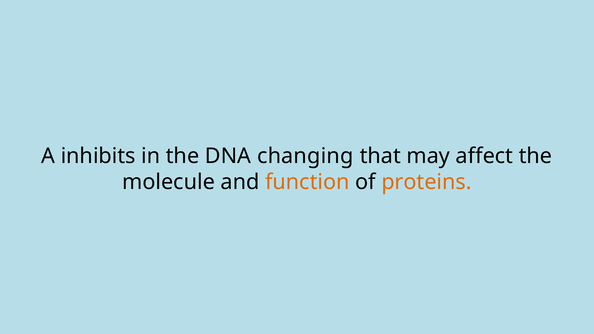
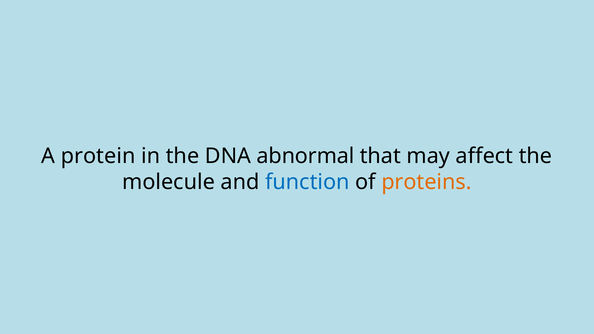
inhibits: inhibits -> protein (98, 156)
changing: changing -> abnormal (306, 156)
function colour: orange -> blue (307, 182)
